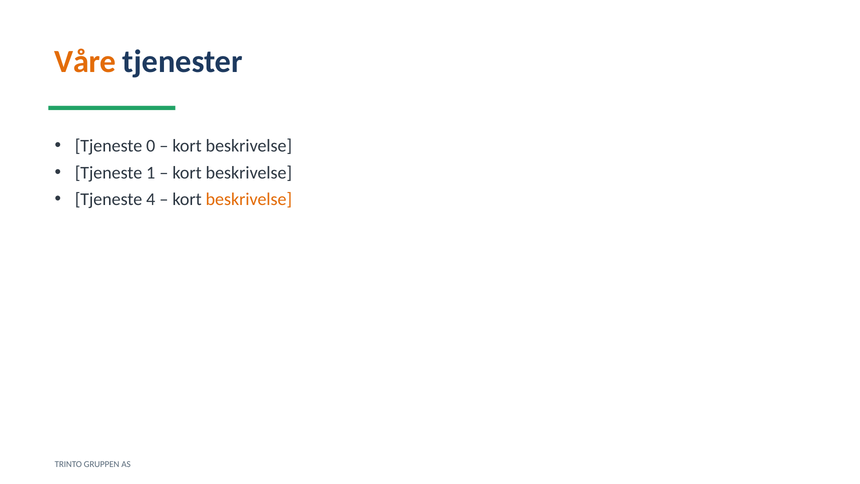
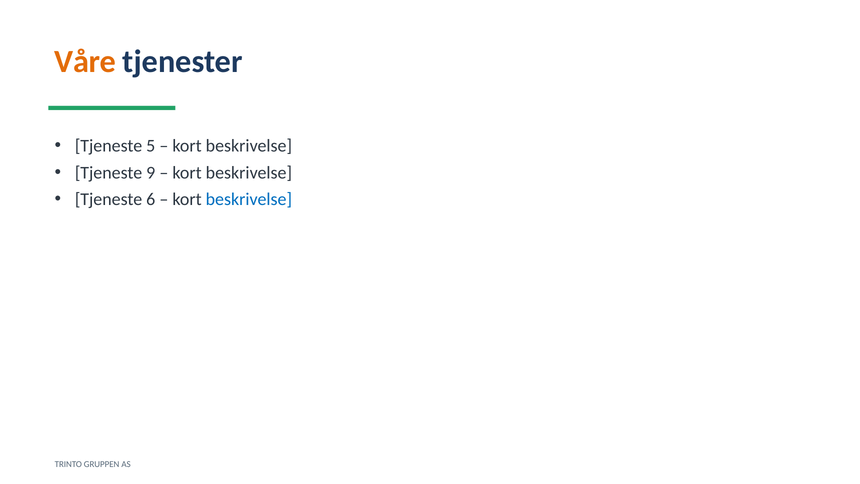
0: 0 -> 5 (151, 146)
1: 1 -> 9 (151, 173)
4: 4 -> 6 (151, 199)
beskrivelse colour: orange -> blue (249, 199)
